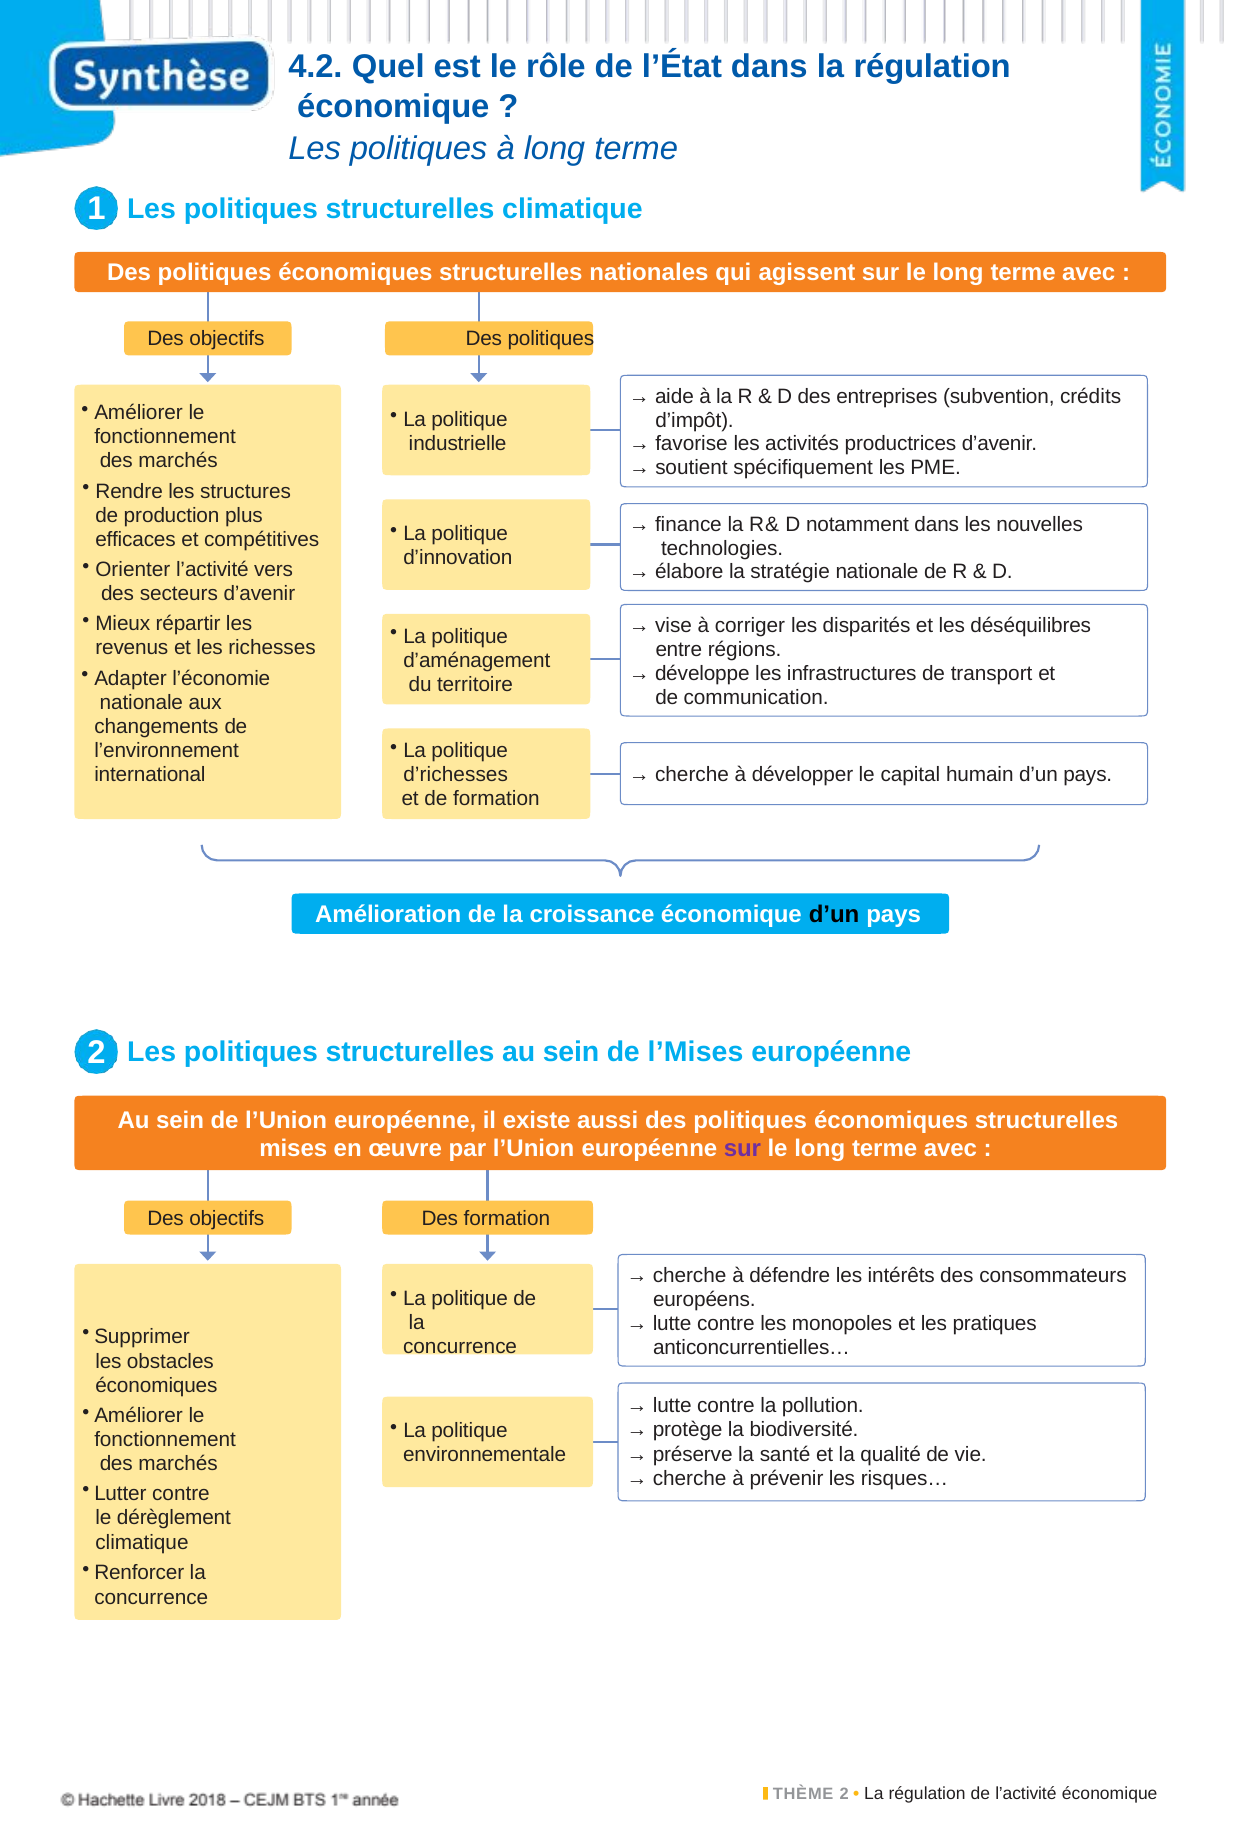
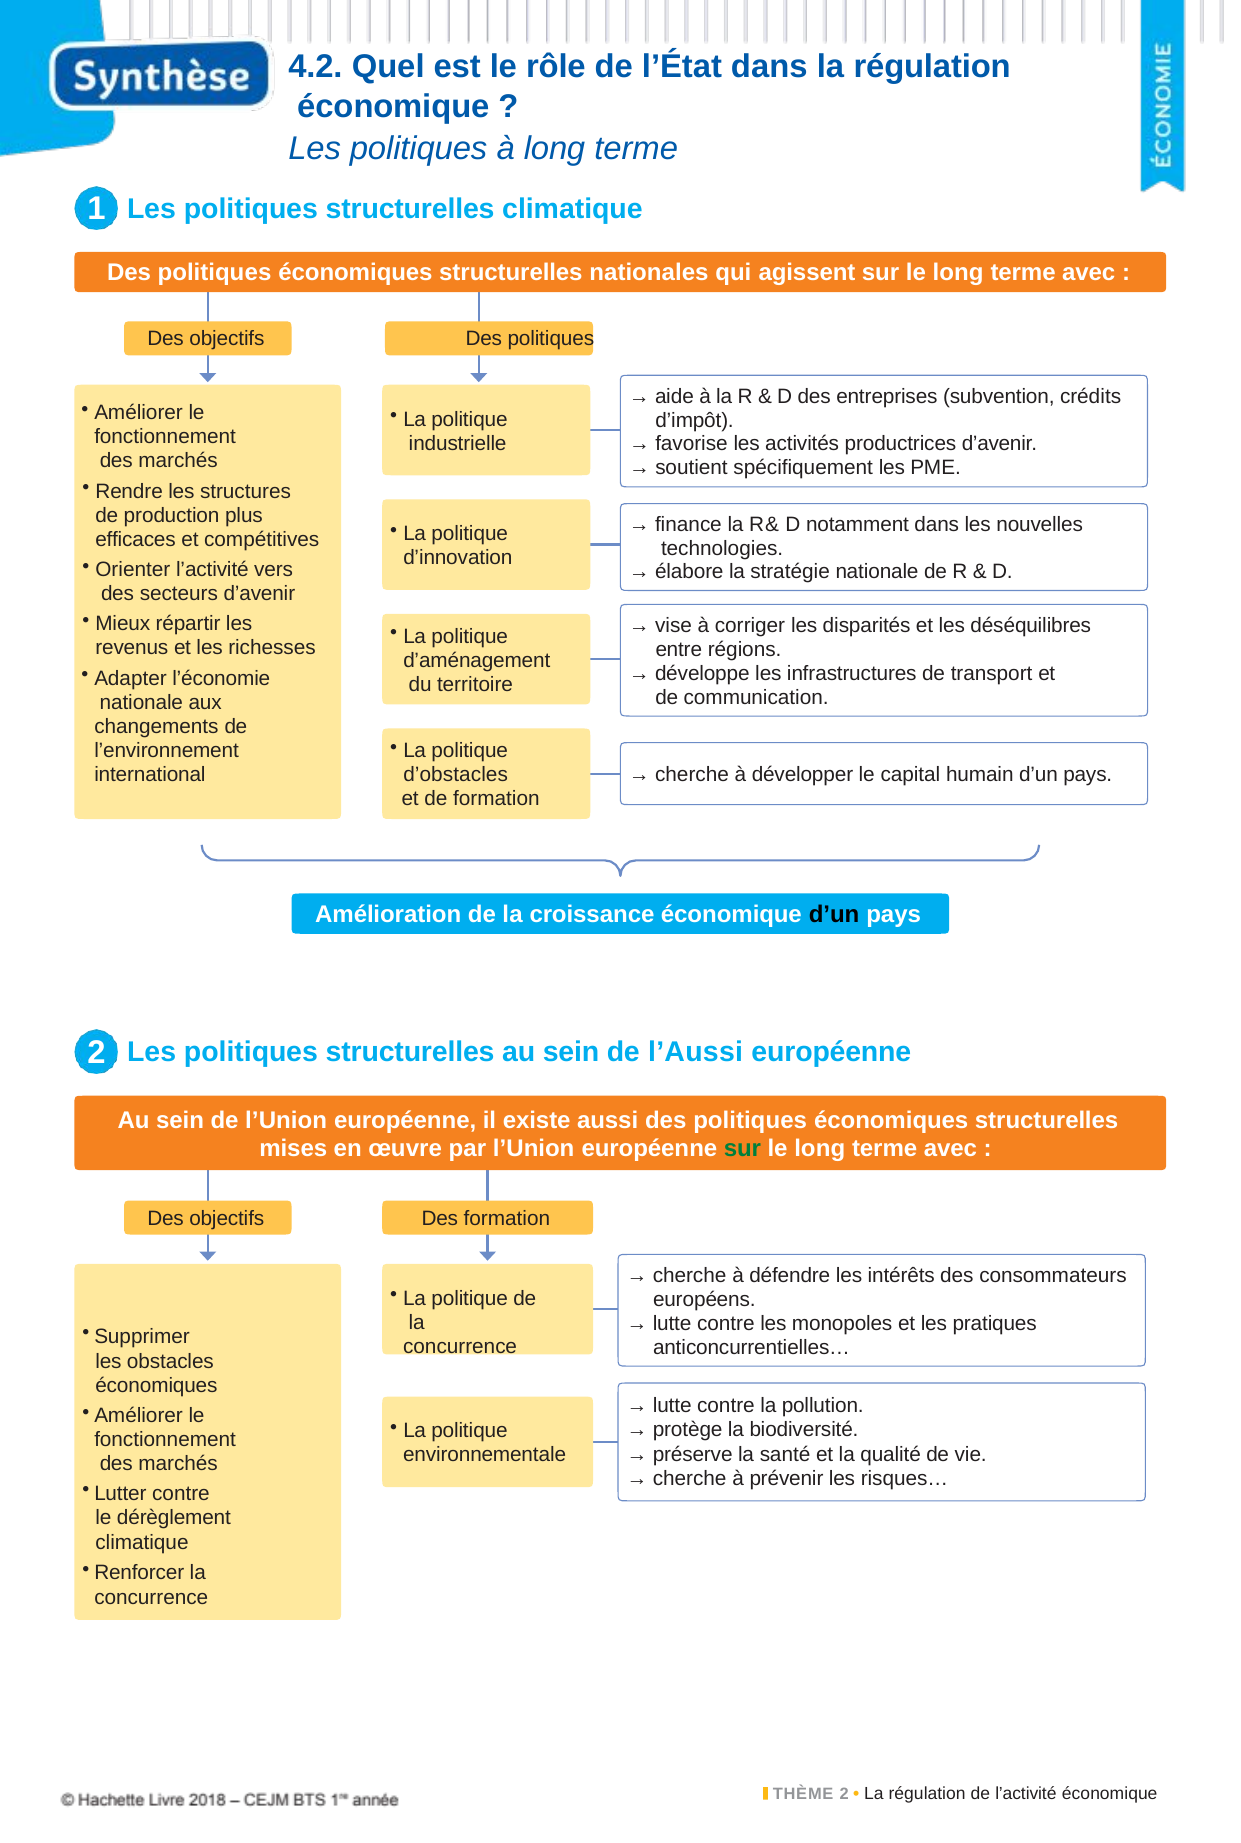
d’richesses: d’richesses -> d’obstacles (456, 775)
l’Mises: l’Mises -> l’Aussi (696, 1052)
sur colour: purple -> green (742, 1149)
